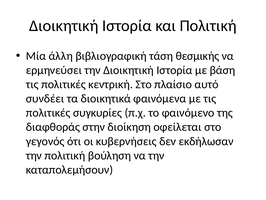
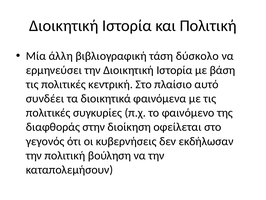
θεσμικής: θεσμικής -> δύσκολο (197, 56)
